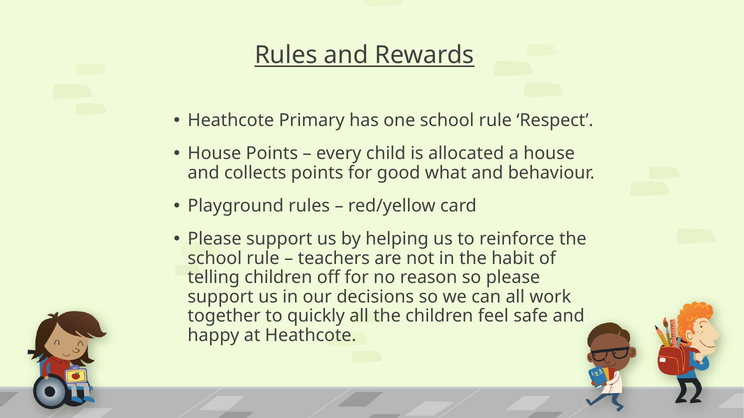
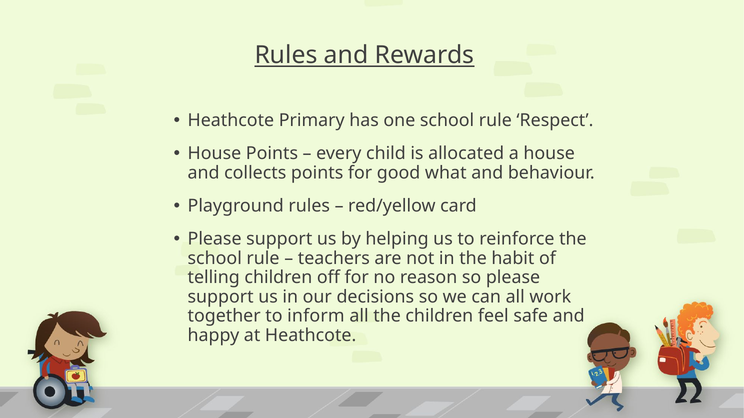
quickly: quickly -> inform (316, 316)
